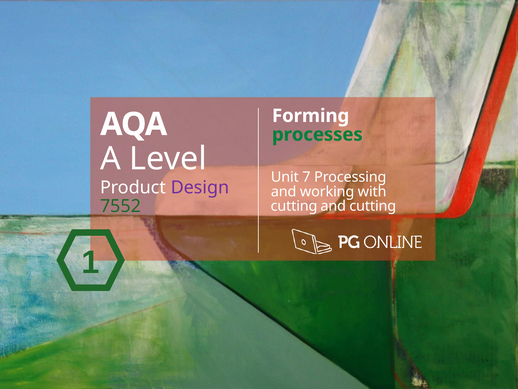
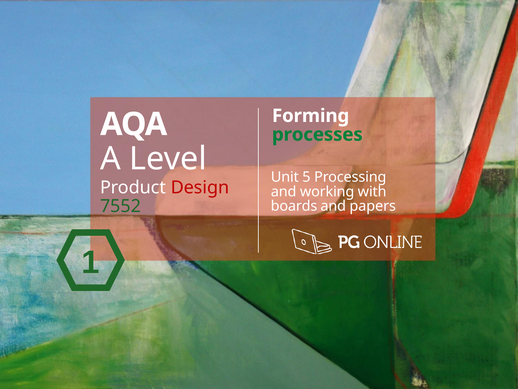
7: 7 -> 5 (306, 177)
Design colour: purple -> red (200, 187)
cutting: cutting -> boards (294, 206)
and cutting: cutting -> papers (373, 206)
